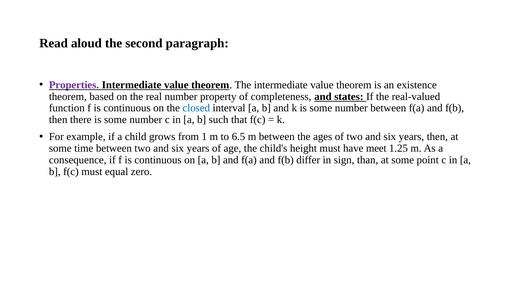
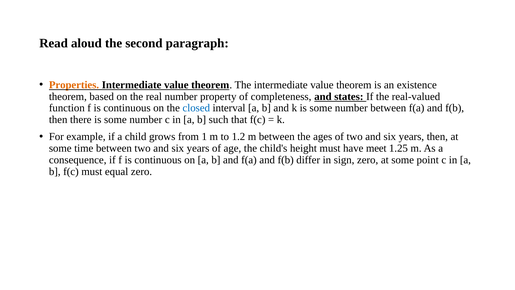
Properties colour: purple -> orange (74, 85)
6.5: 6.5 -> 1.2 (238, 137)
sign than: than -> zero (368, 160)
